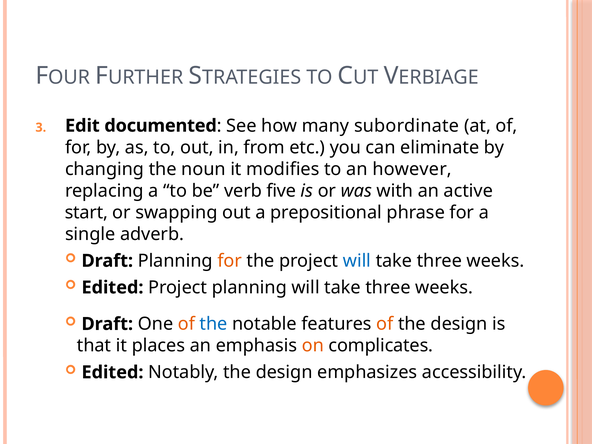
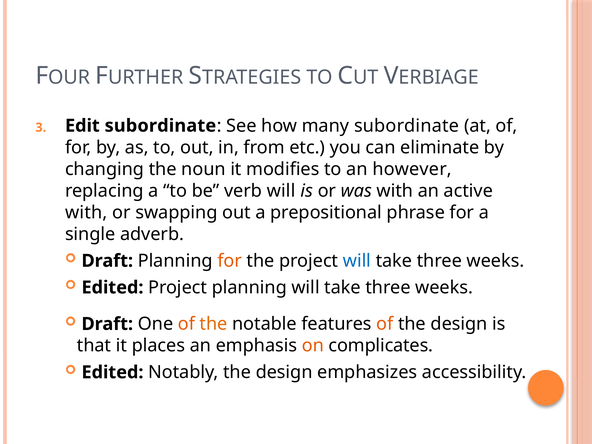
Edit documented: documented -> subordinate (160, 126)
verb five: five -> will (281, 191)
start: start -> with (86, 213)
the colour: blue -> orange (214, 324)
